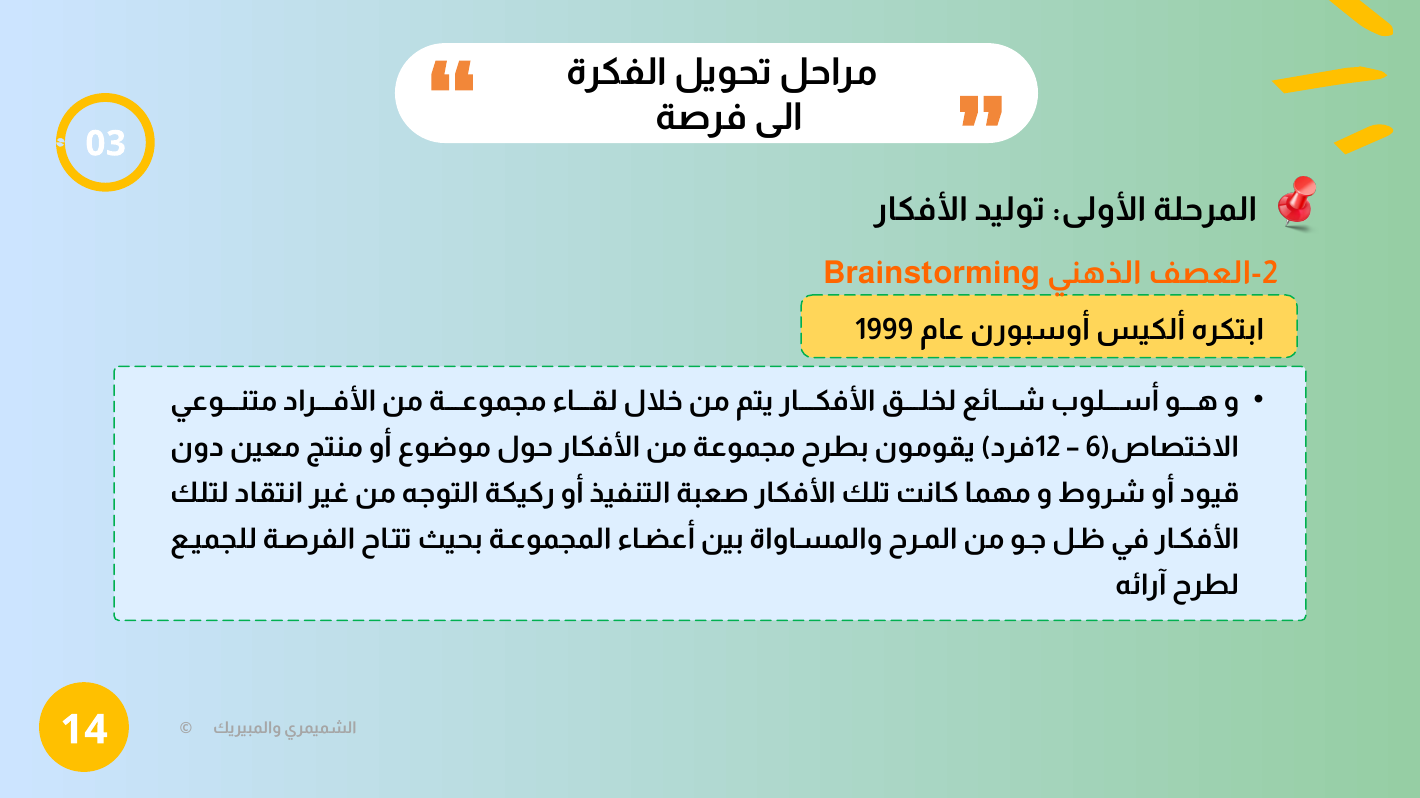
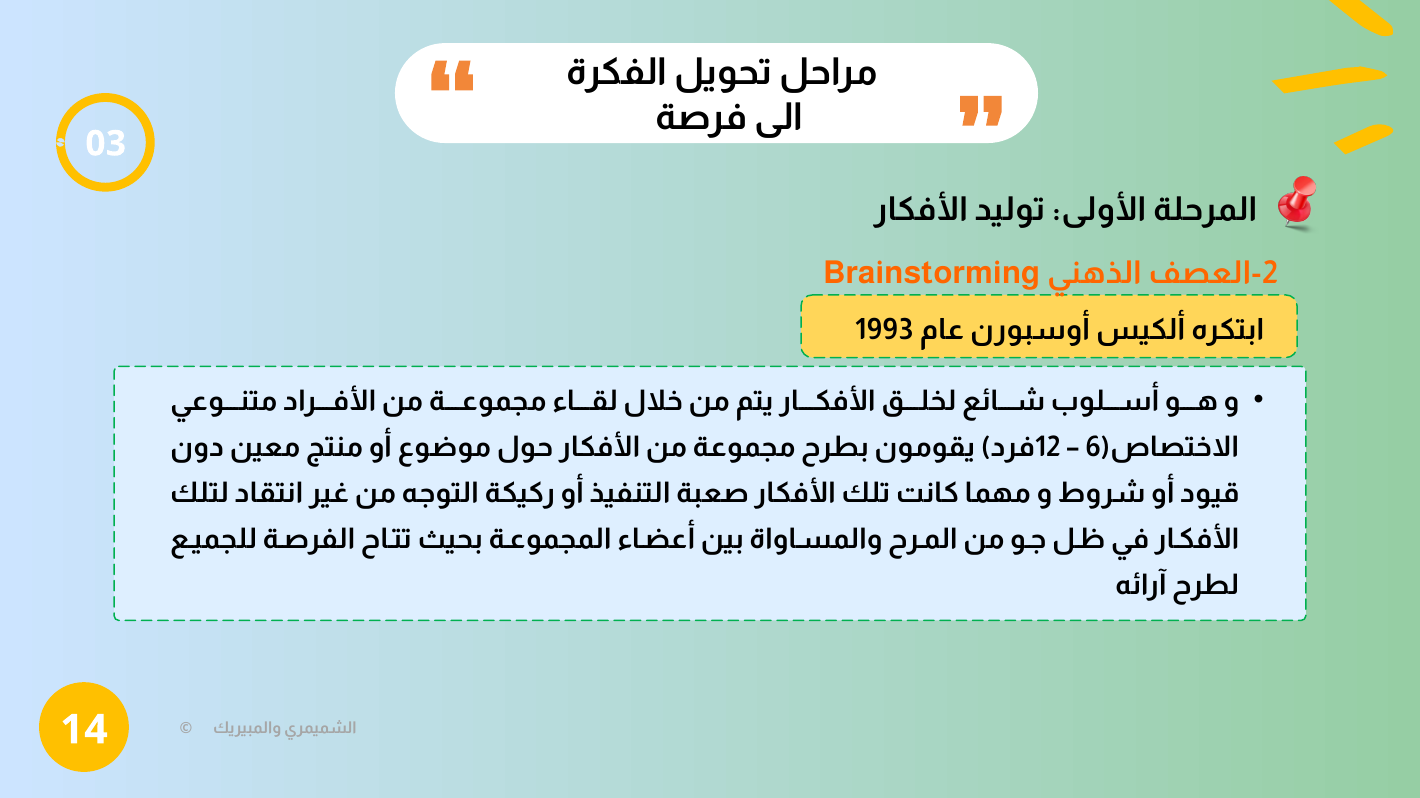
1999: 1999 -> 1993 (884, 330)
